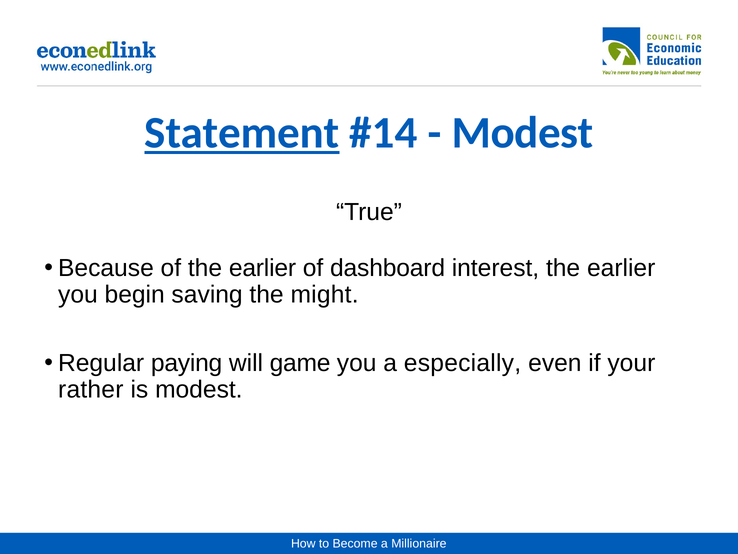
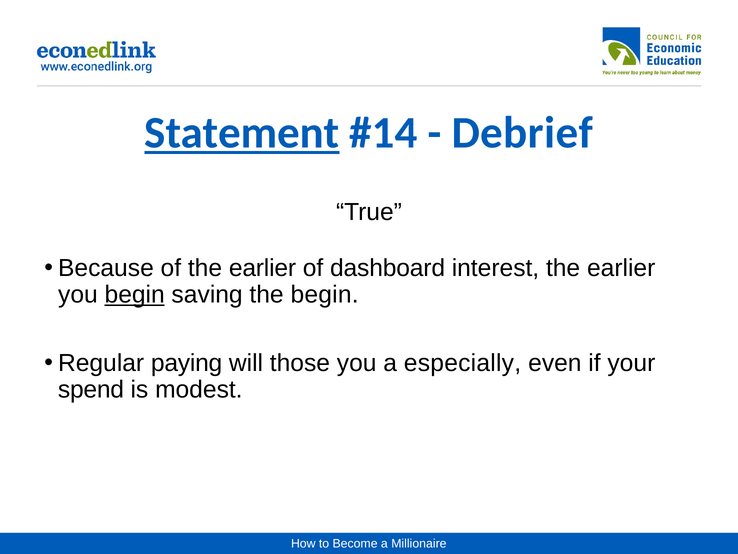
Modest: Modest -> Debrief (522, 133)
begin underline: none -> present (135, 294)
the might: might -> begin (325, 294)
game: game -> those (300, 363)
rather: rather -> spend (91, 389)
